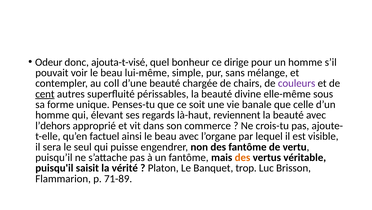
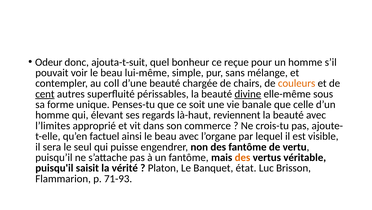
ajouta-t-visé: ajouta-t-visé -> ajouta-t-suit (119, 62)
dirige: dirige -> reçue (236, 62)
couleurs colour: purple -> orange (297, 83)
divine underline: none -> present (248, 94)
l’dehors: l’dehors -> l’limites (53, 125)
trop: trop -> état (246, 168)
71-89: 71-89 -> 71-93 (118, 178)
